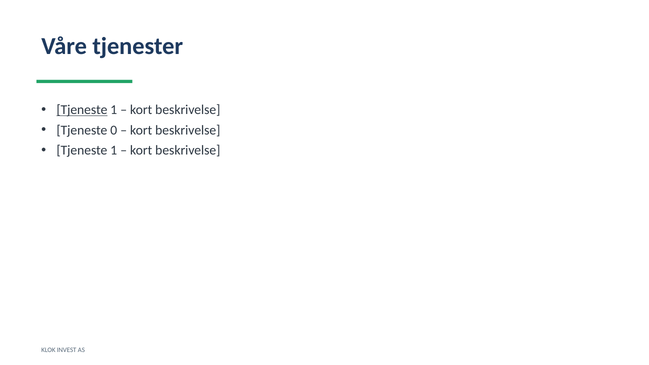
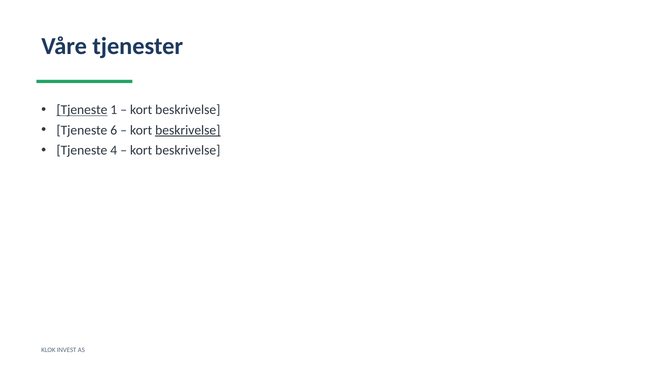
0: 0 -> 6 (114, 130)
beskrivelse underline: none -> present (188, 130)
1: 1 -> 4 (114, 151)
